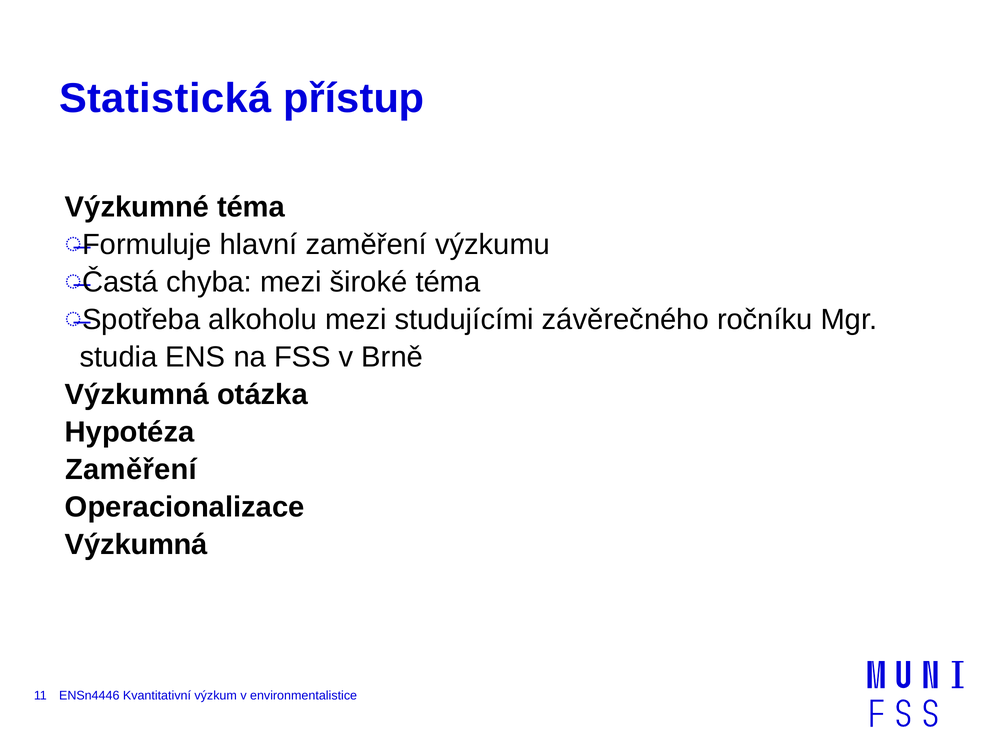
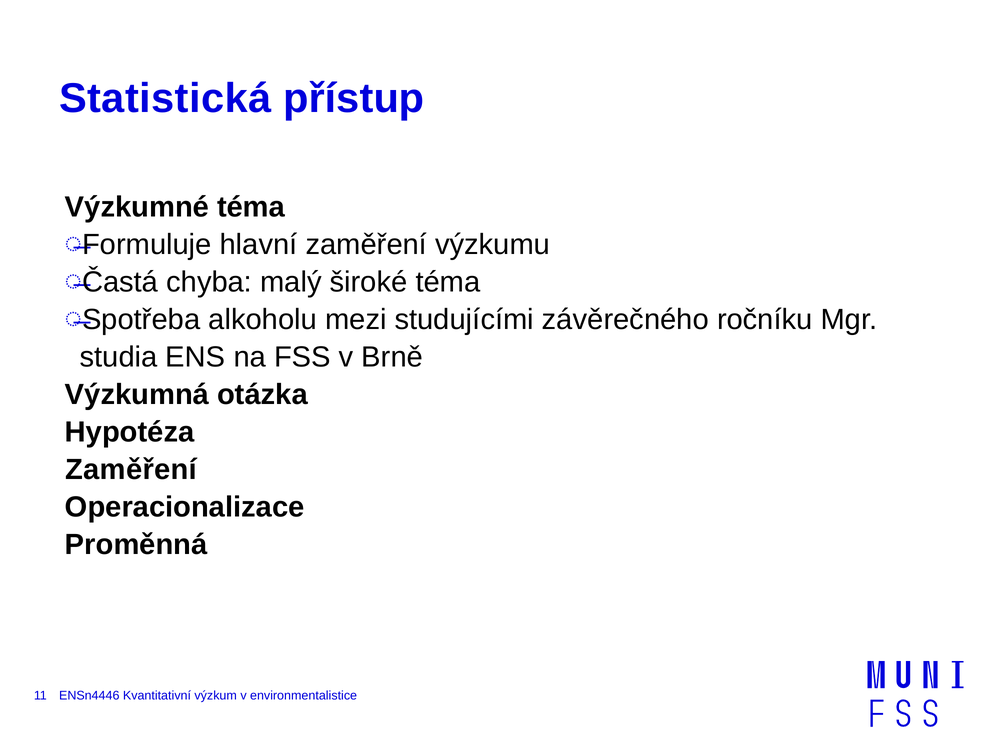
chyba mezi: mezi -> malý (291, 282)
Výzkumná: Výzkumná -> Proměnná (136, 545)
